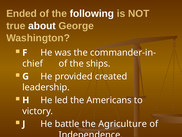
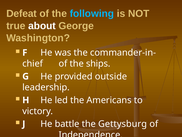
Ended: Ended -> Defeat (22, 14)
following colour: white -> light blue (92, 14)
created: created -> outside (111, 76)
Agriculture: Agriculture -> Gettysburg (123, 123)
